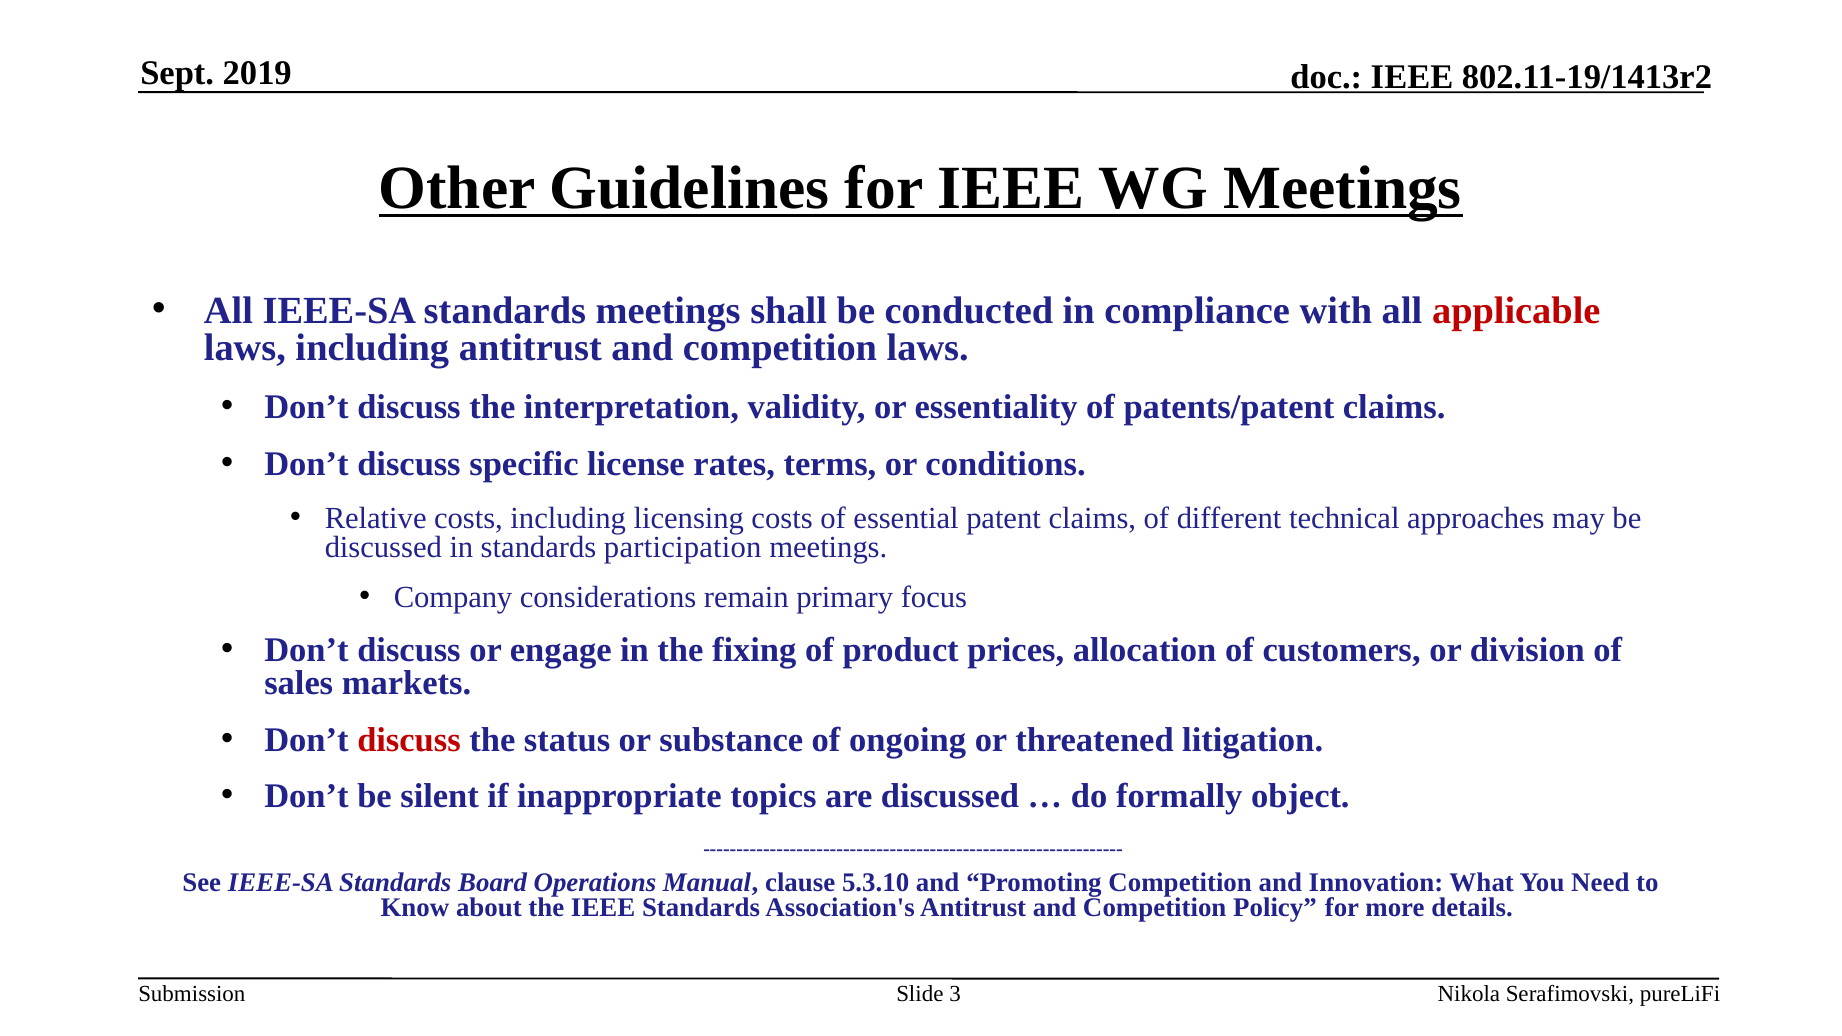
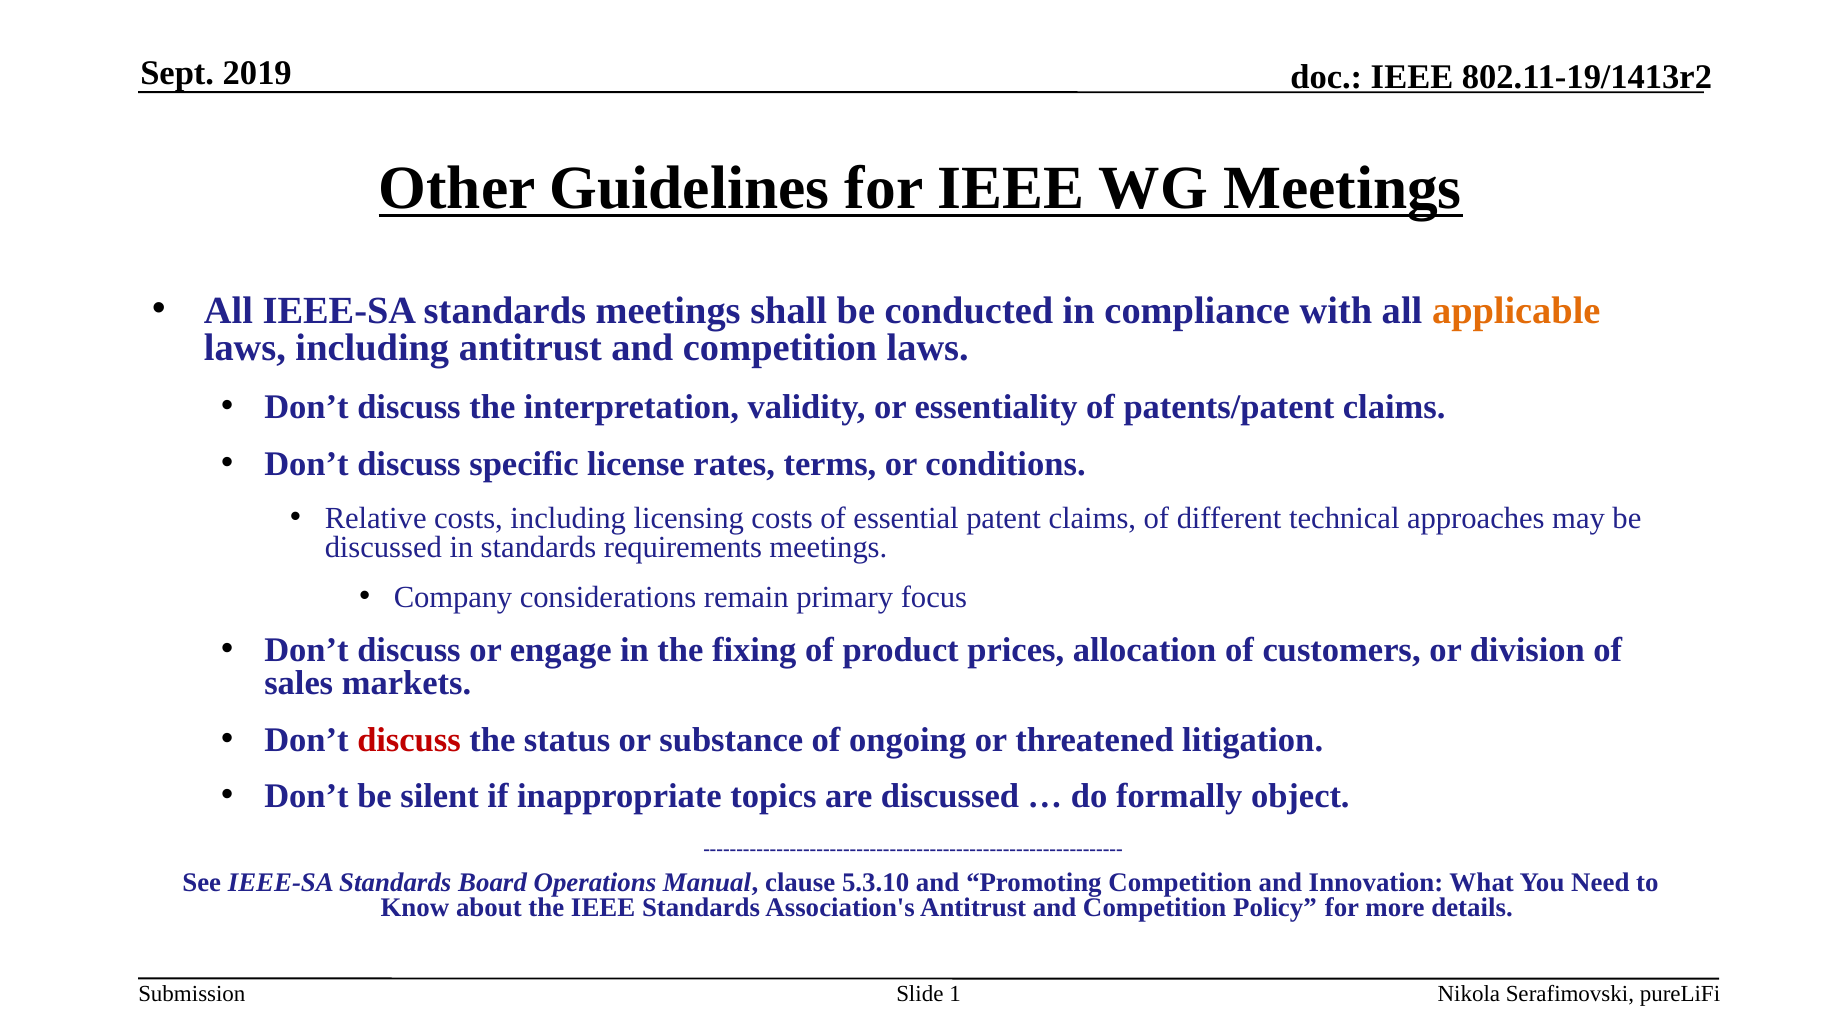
applicable colour: red -> orange (1516, 311)
participation: participation -> requirements (683, 548)
3: 3 -> 1 (955, 994)
